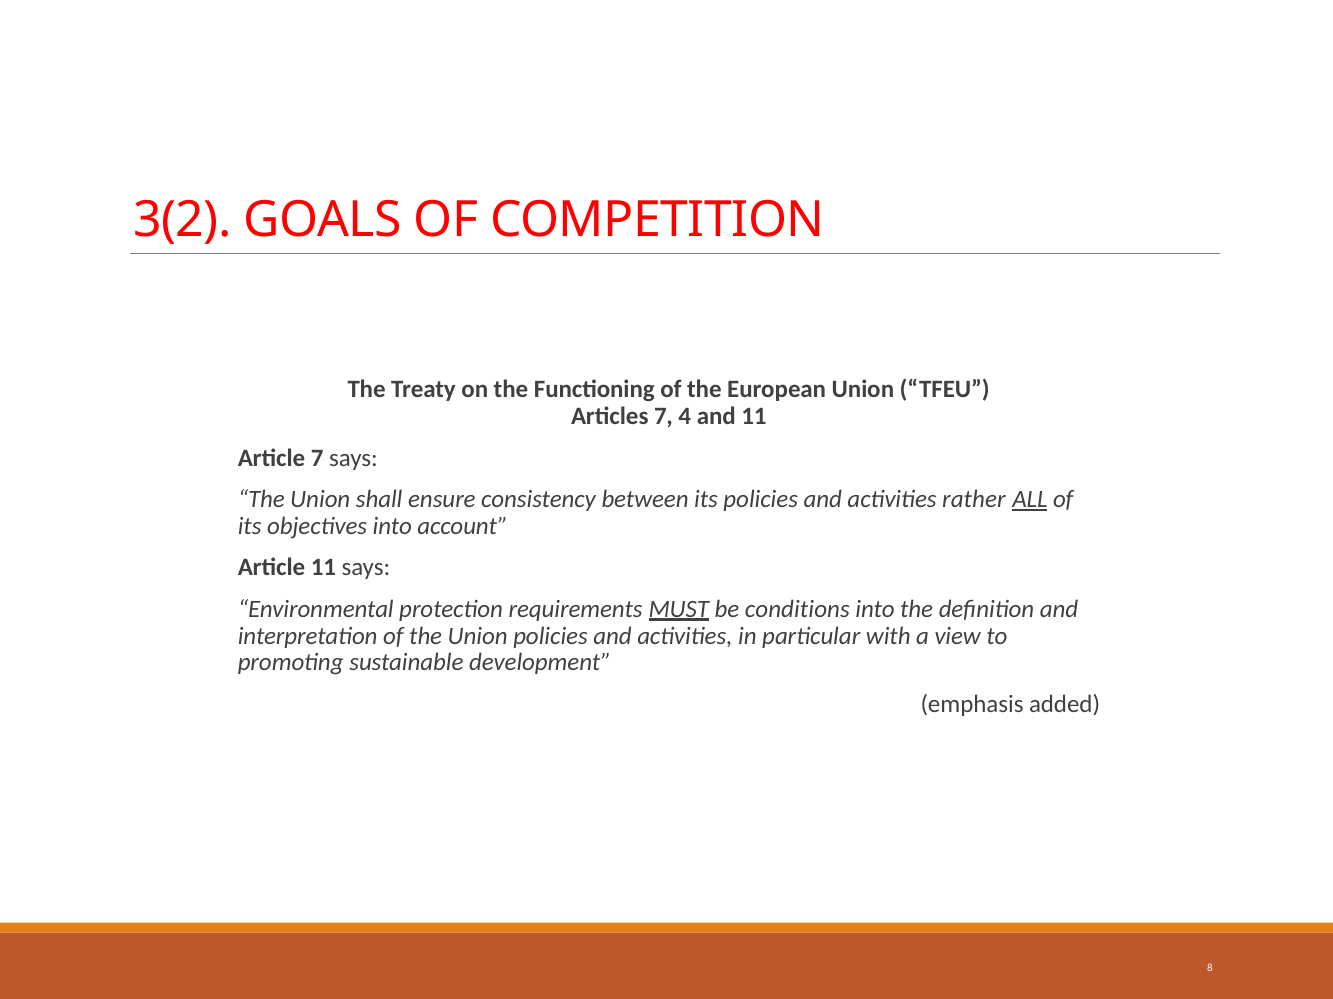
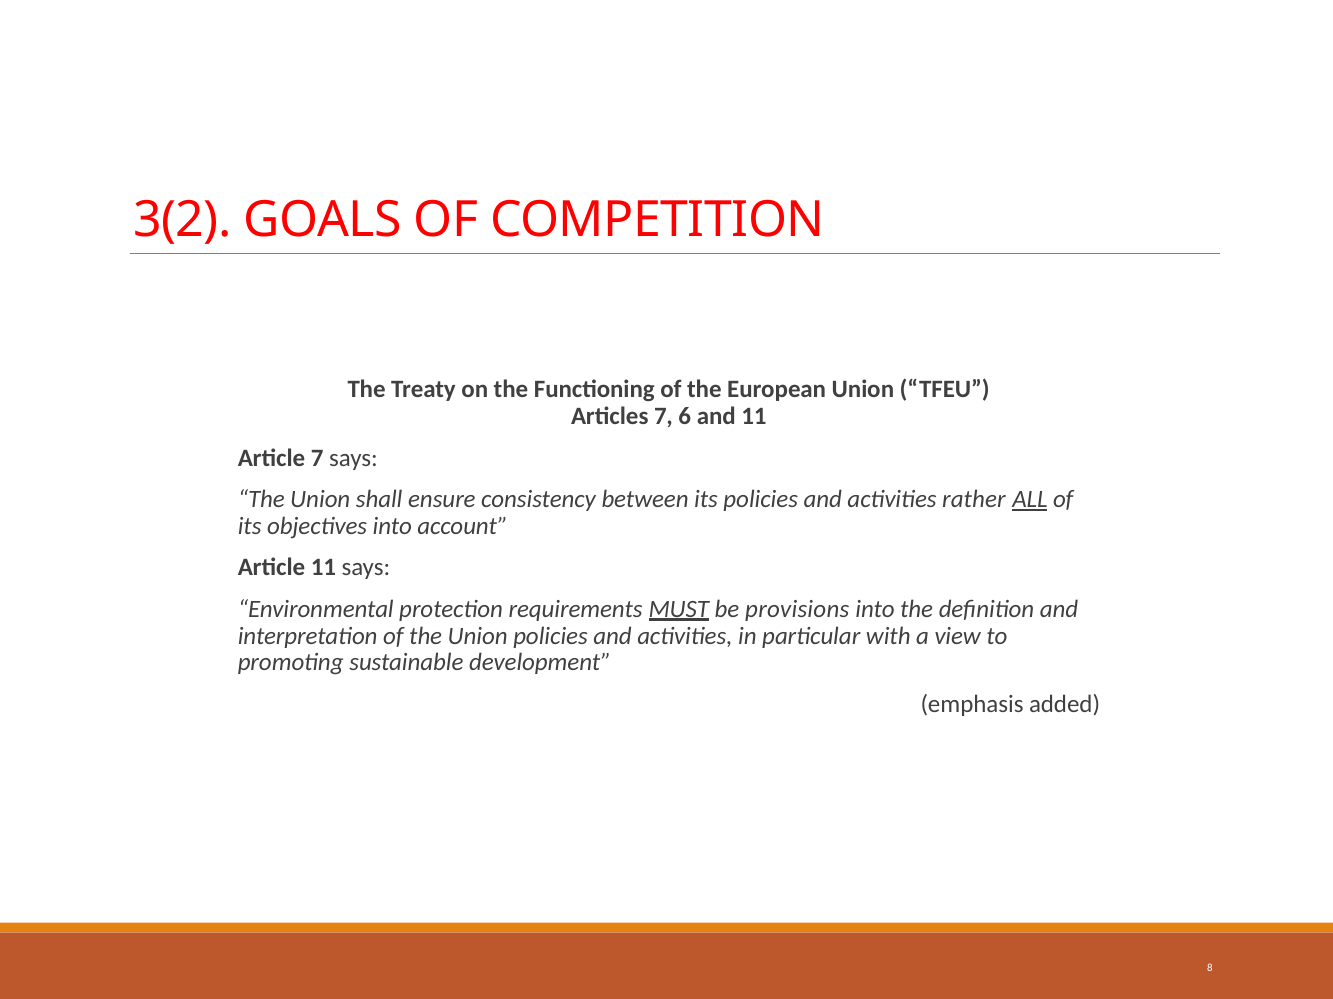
4: 4 -> 6 (685, 417)
conditions: conditions -> provisions (797, 609)
